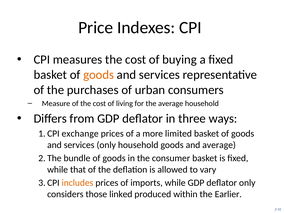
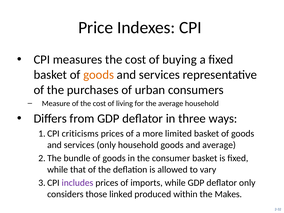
exchange: exchange -> criticisms (80, 134)
includes colour: orange -> purple (77, 183)
Earlier: Earlier -> Makes (228, 194)
